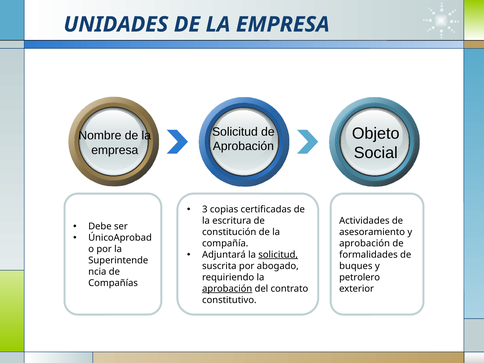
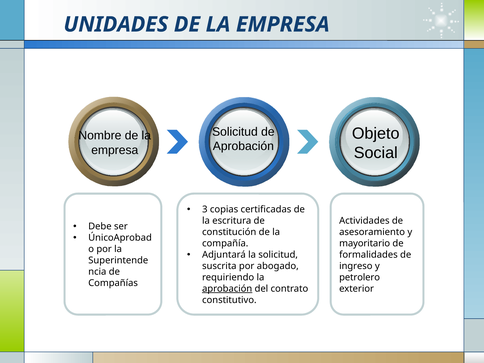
aprobación: aprobación -> mayoritario (365, 243)
solicitud underline: present -> none (278, 255)
buques: buques -> ingreso (356, 266)
